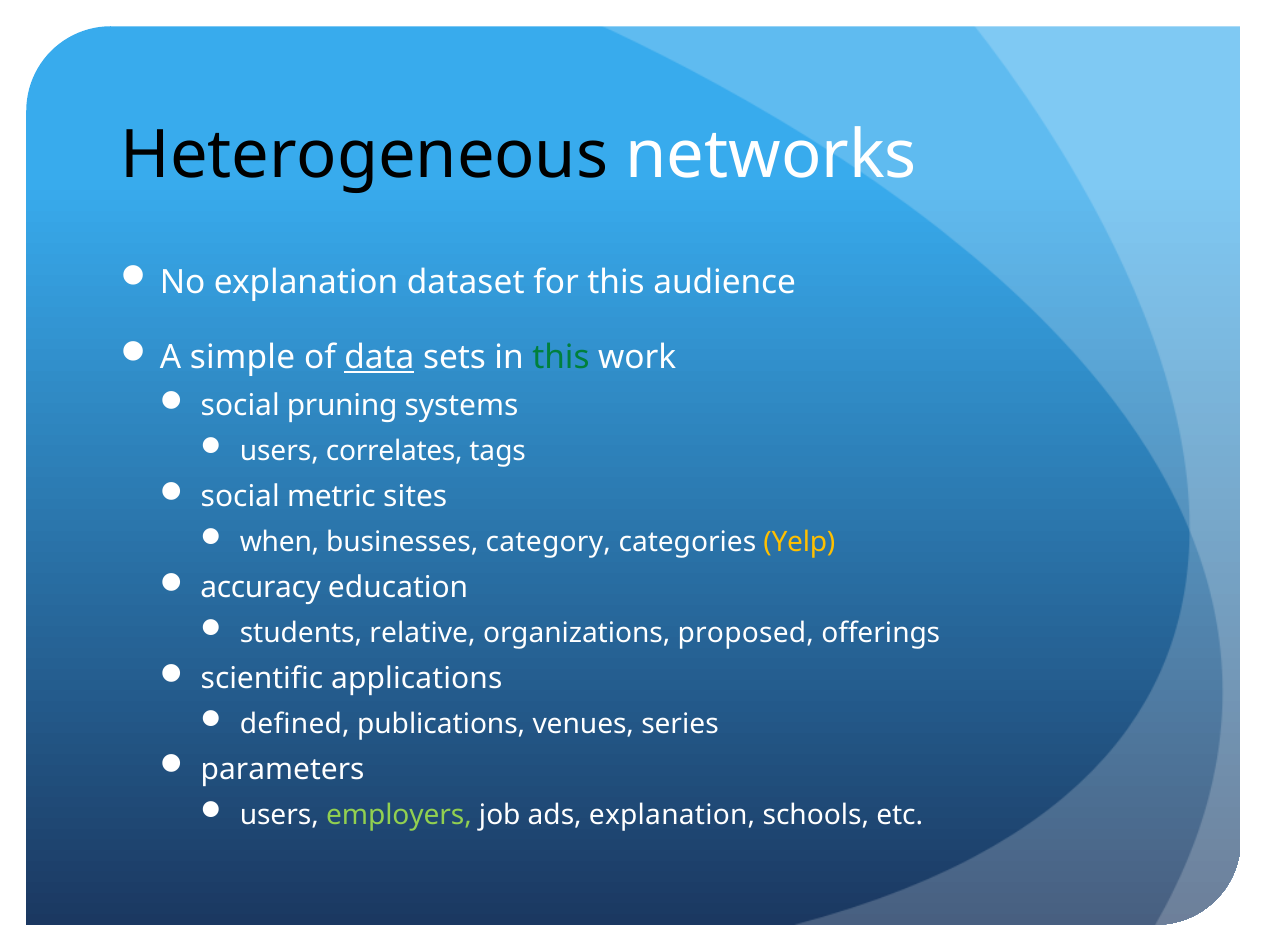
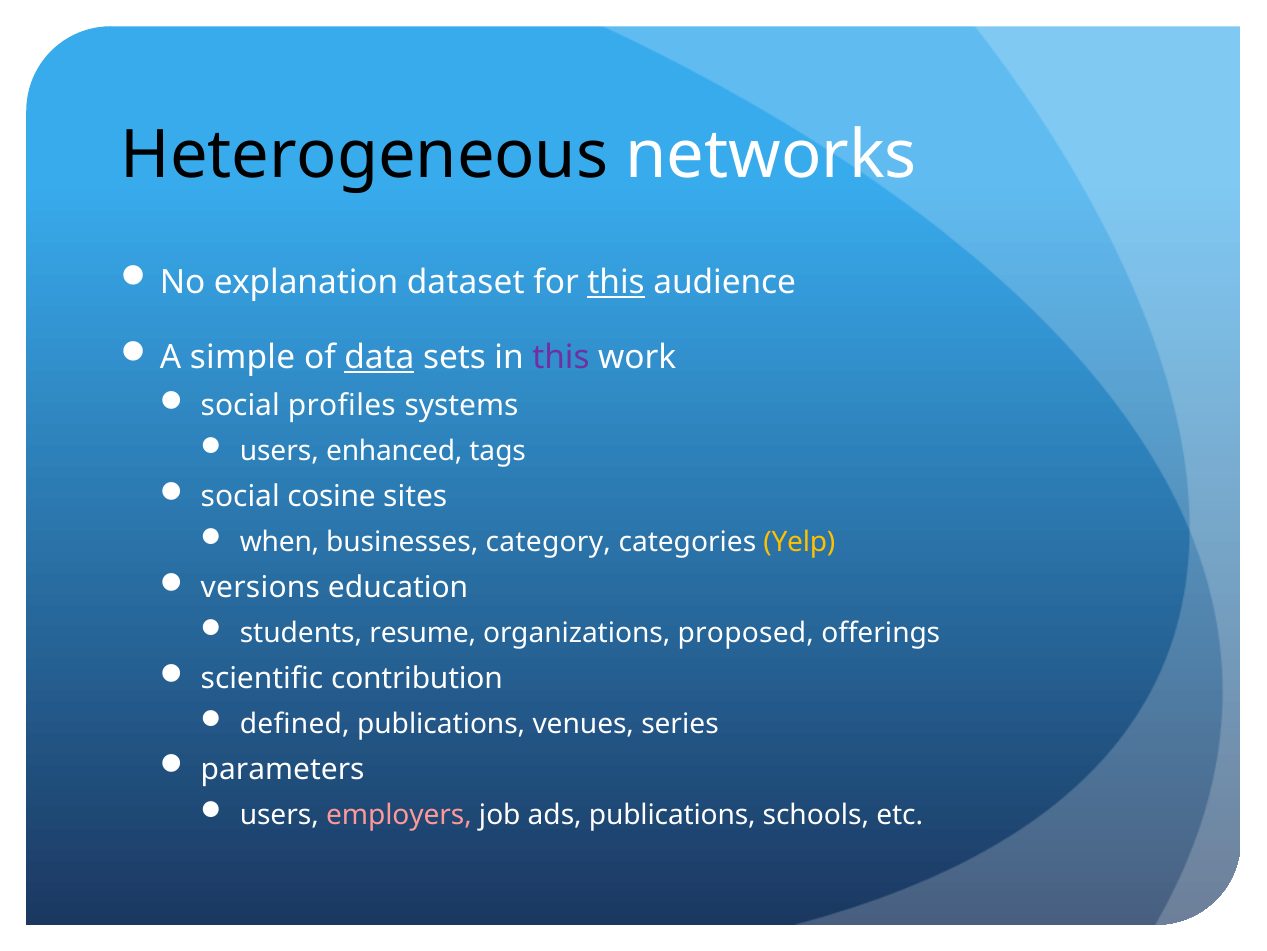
this underline: none -> present (616, 282)
this colour: green -> purple (561, 357)
pruning: pruning -> profiles (342, 406)
correlates: correlates -> enhanced (394, 451)
metric: metric -> cosine (332, 497)
accuracy: accuracy -> versions (260, 587)
relative: relative -> resume (423, 633)
applications: applications -> contribution (417, 678)
employers colour: light green -> pink (399, 814)
ads explanation: explanation -> publications (672, 814)
